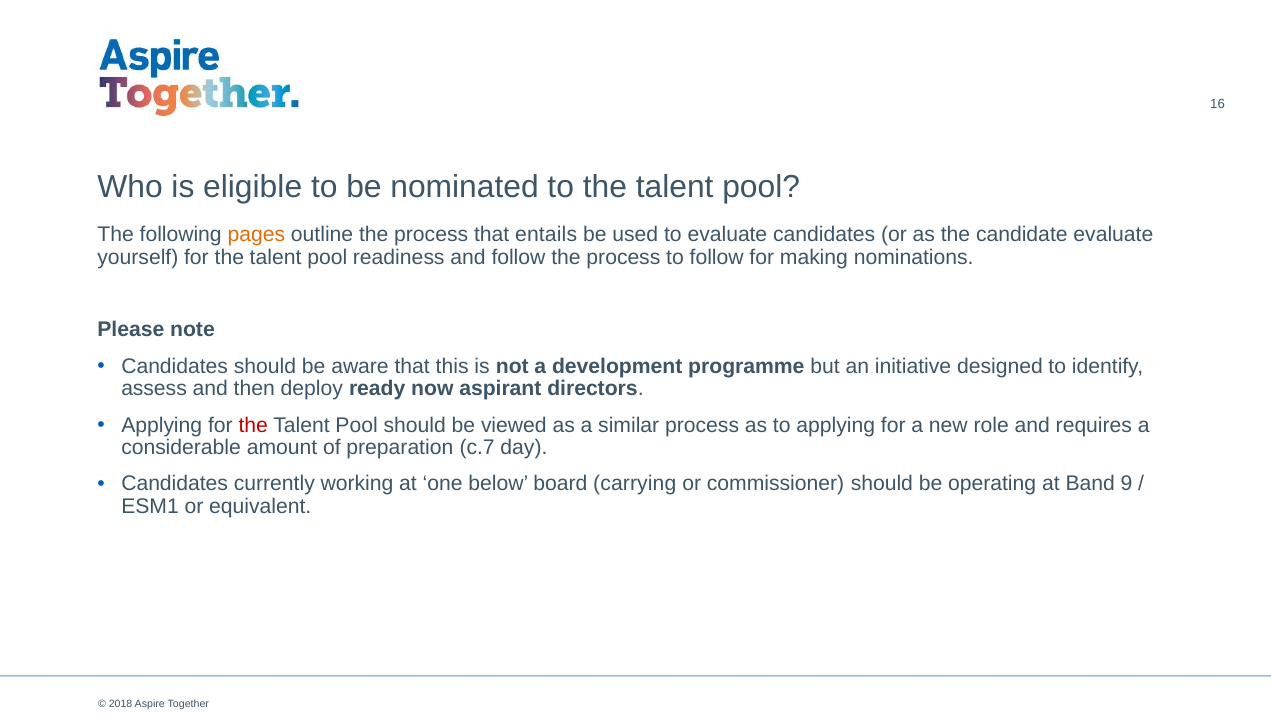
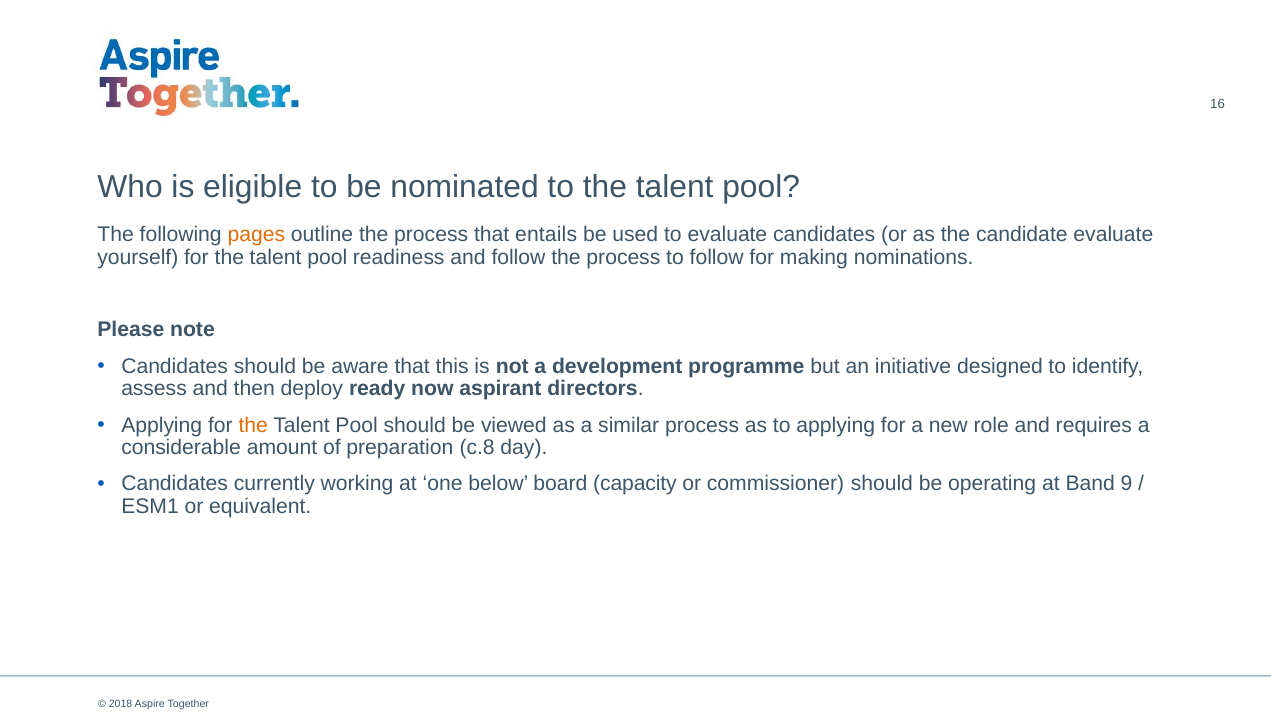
the colour: red -> orange (253, 425)
c.7: c.7 -> c.8 (477, 448)
carrying: carrying -> capacity (635, 484)
